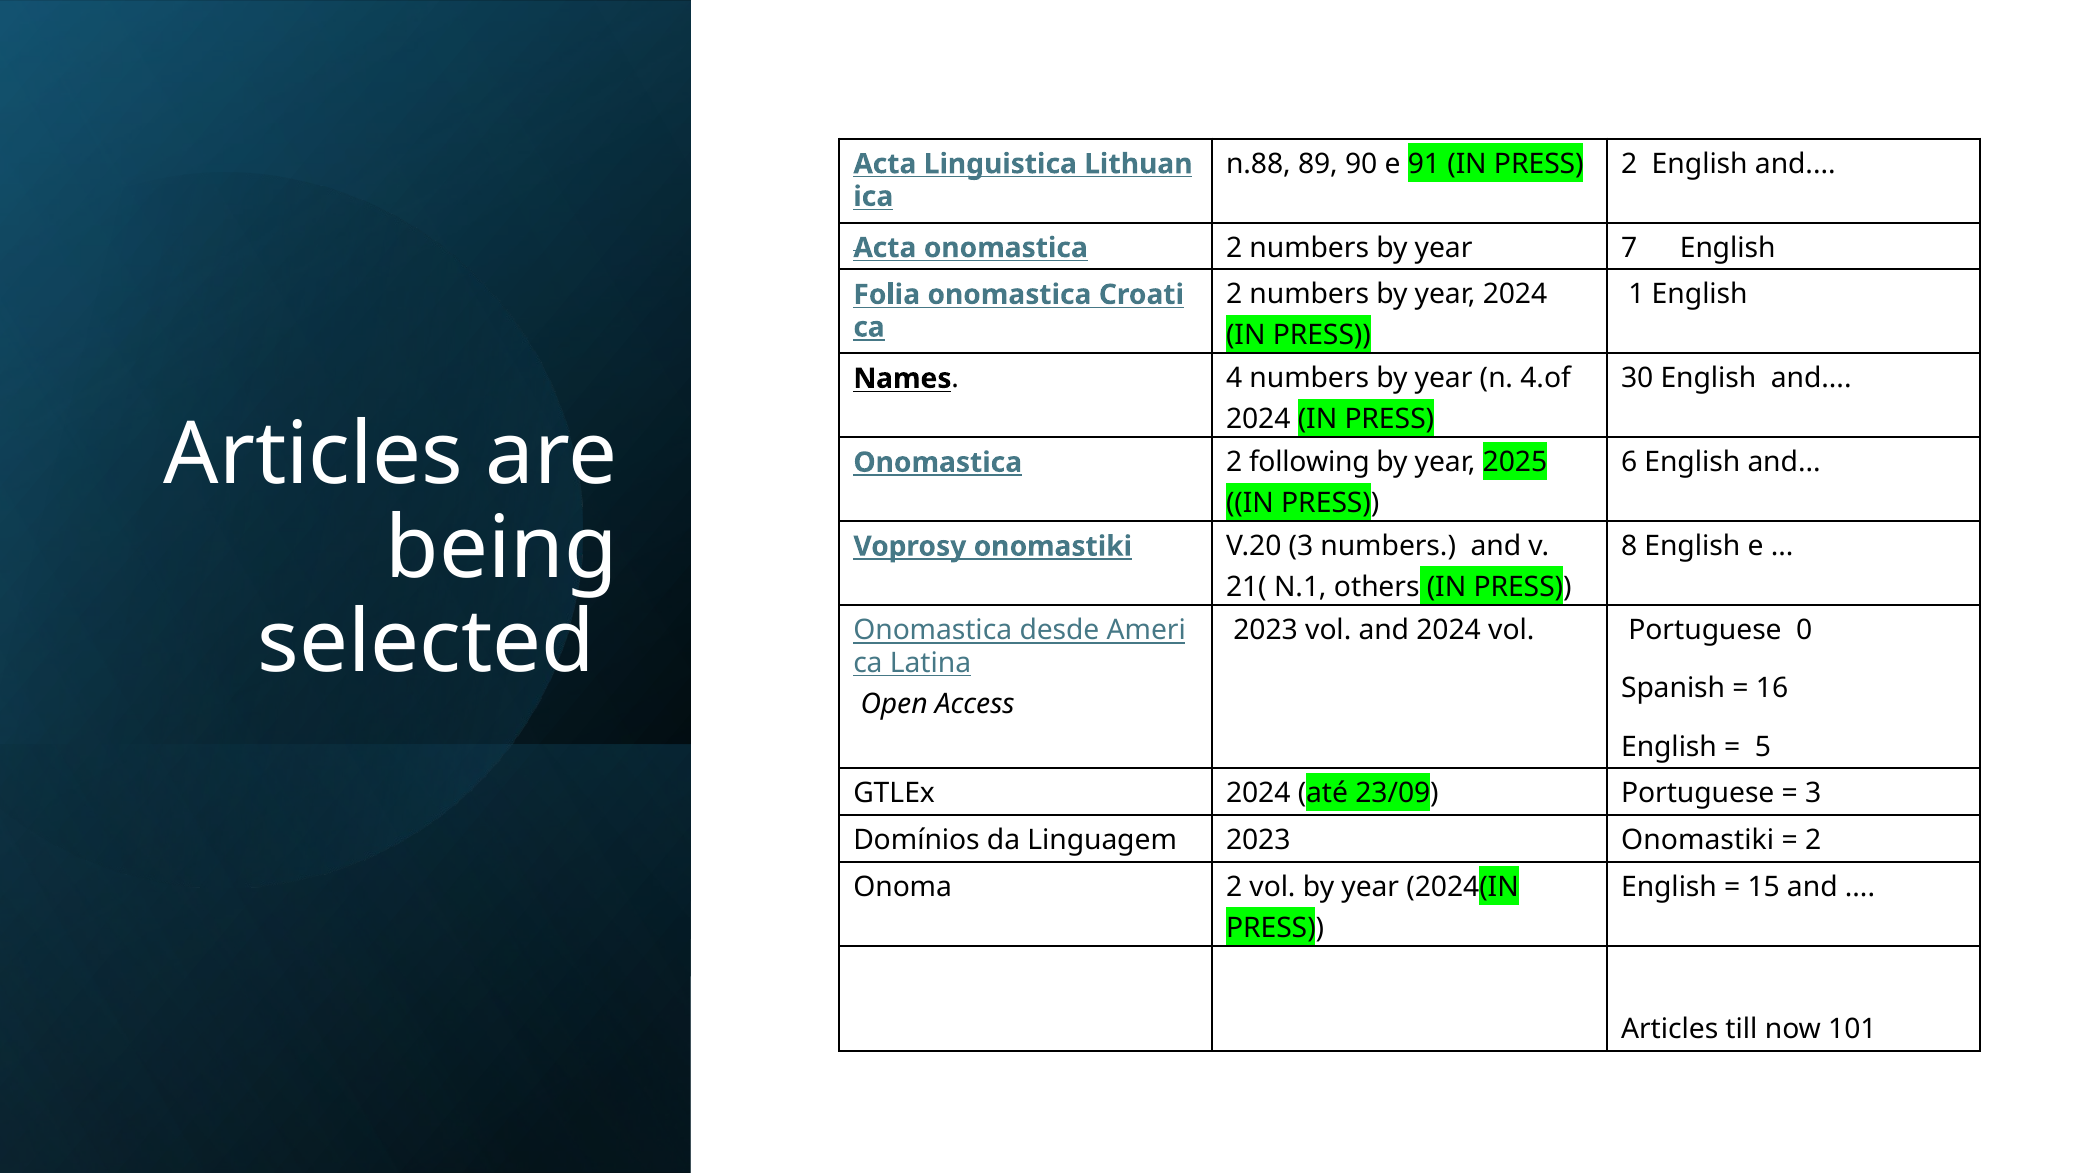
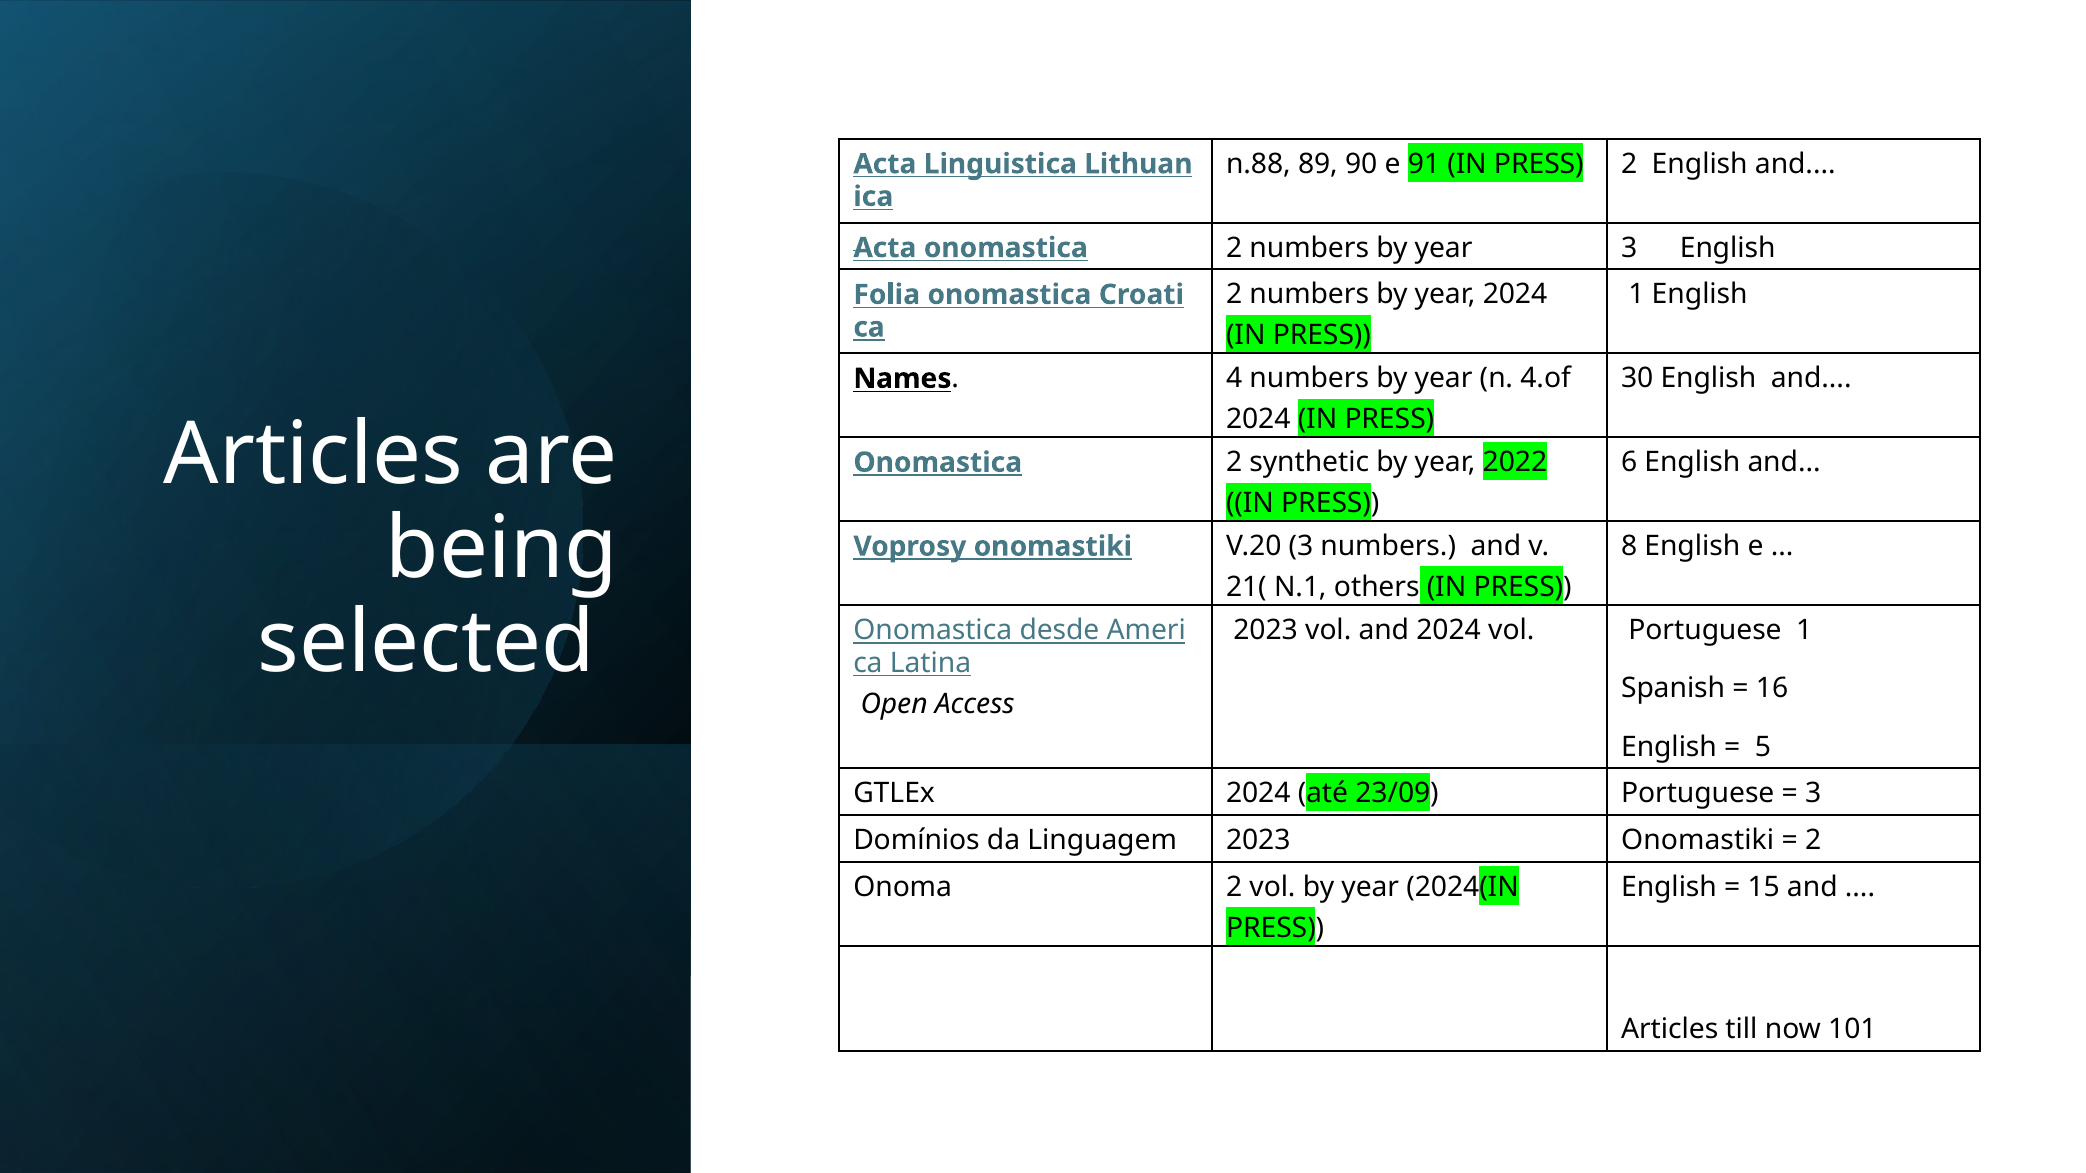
year 7: 7 -> 3 (1629, 248)
following: following -> synthetic (1309, 463)
2025: 2025 -> 2022 (1515, 463)
Portuguese 0: 0 -> 1 (1804, 631)
